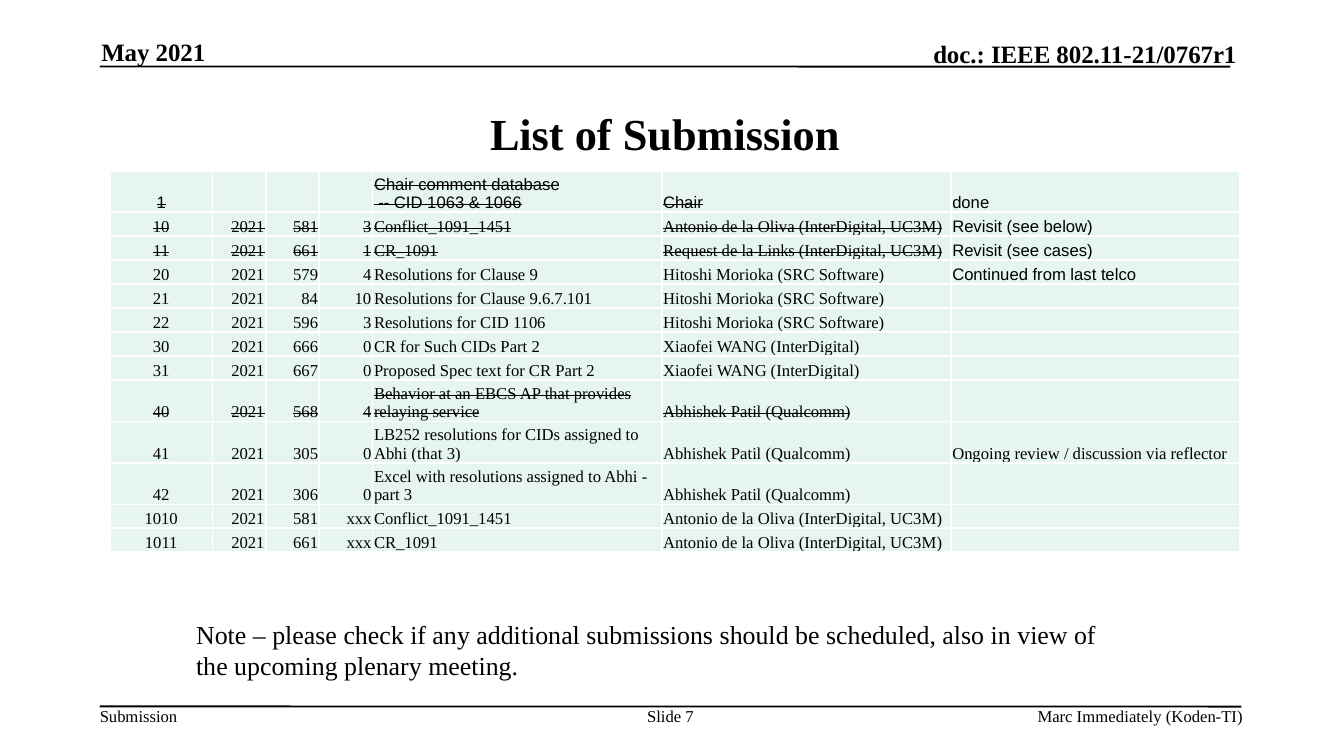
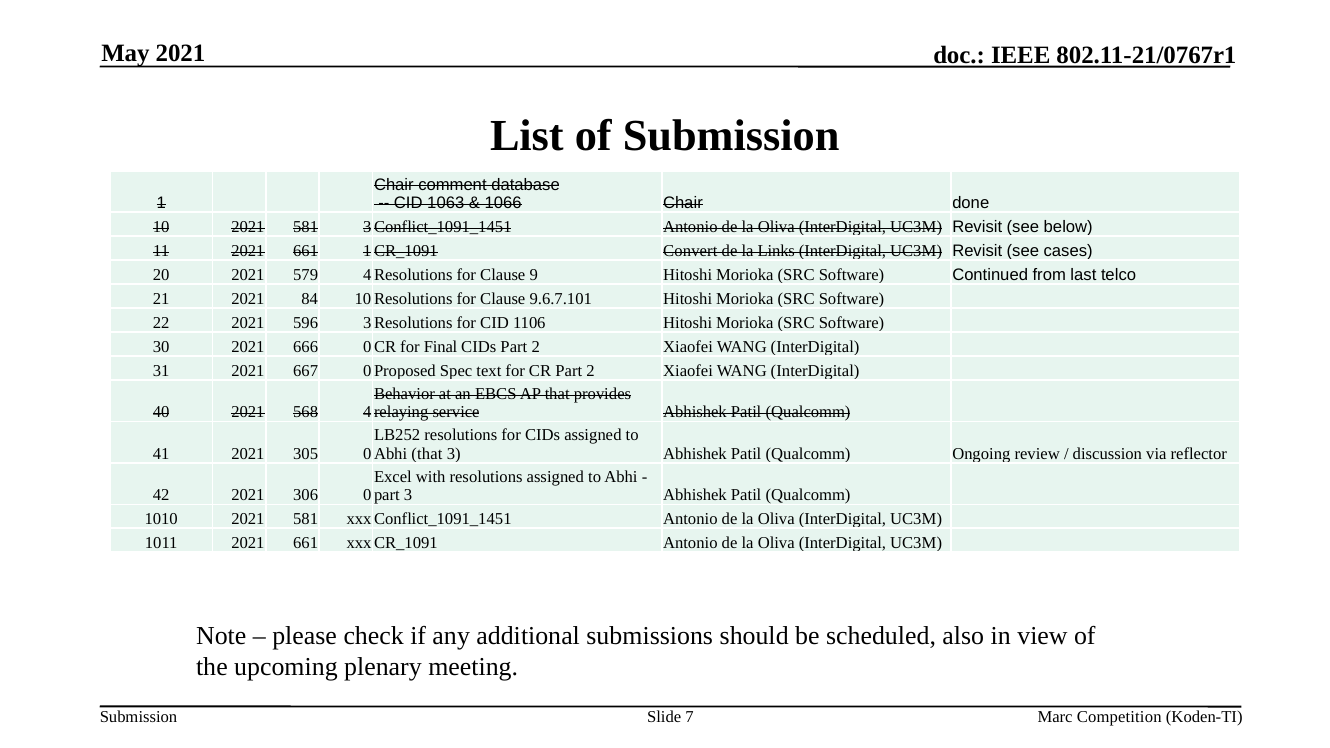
Request: Request -> Convert (690, 251)
Such: Such -> Final (441, 347)
Immediately: Immediately -> Competition (1119, 718)
